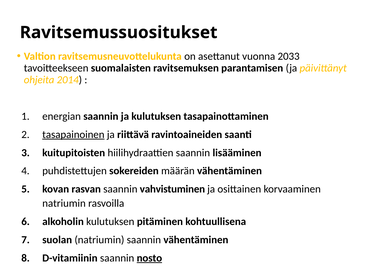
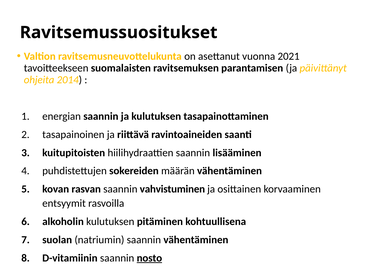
2033: 2033 -> 2021 (289, 56)
tasapainoinen underline: present -> none (73, 135)
natriumin: natriumin -> entsyymit (64, 203)
